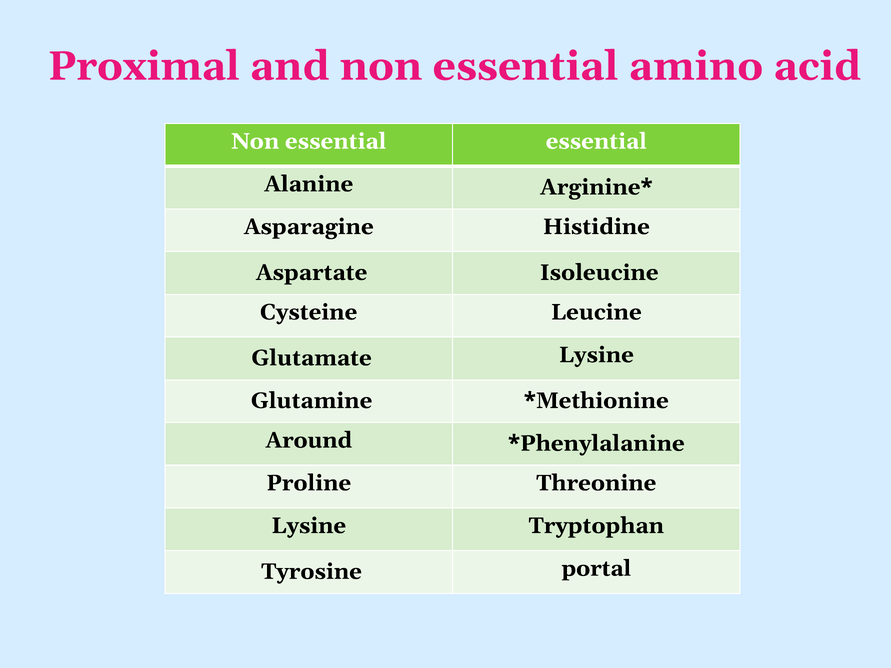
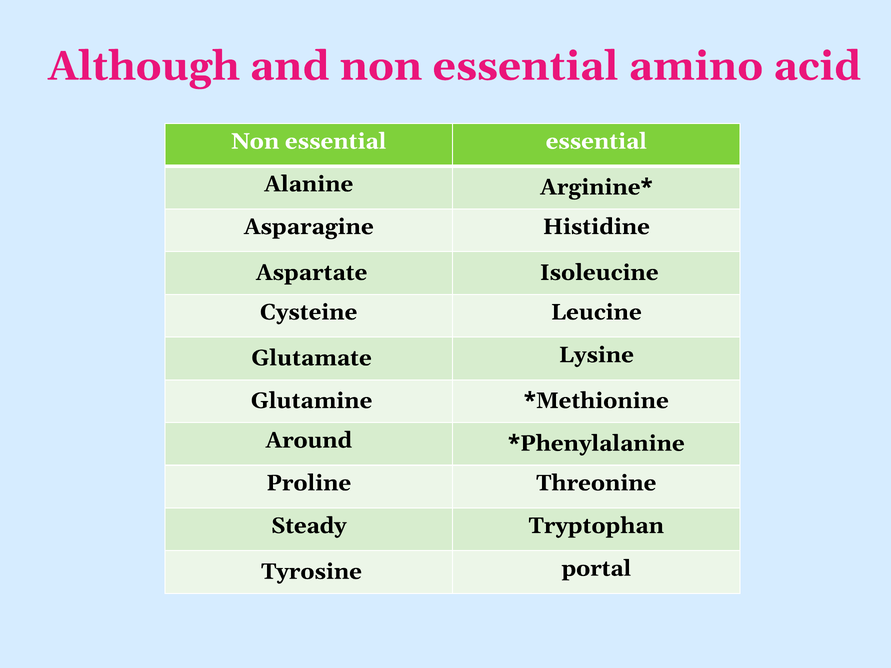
Proximal: Proximal -> Although (144, 66)
Lysine: Lysine -> Steady (309, 526)
